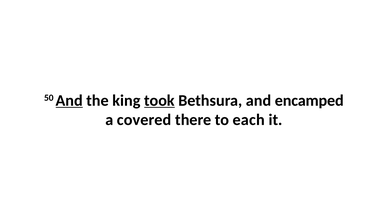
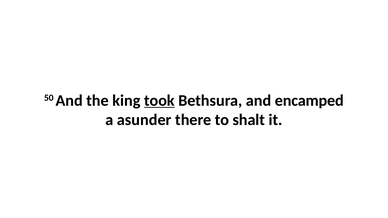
And underline: present -> none (69, 101)
covered: covered -> asunder (144, 120)
each: each -> shalt (249, 120)
